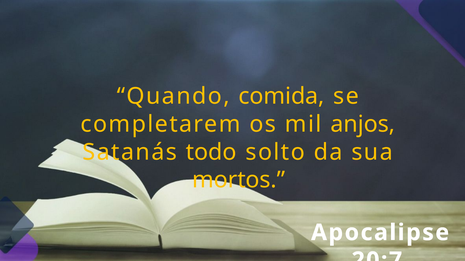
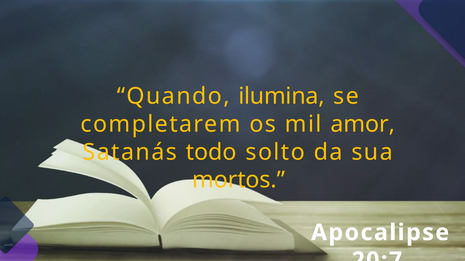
comida: comida -> ilumina (282, 97)
anjos: anjos -> amor (363, 124)
